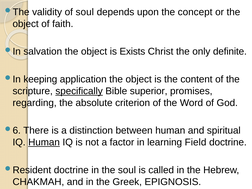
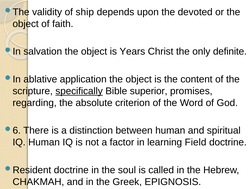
of soul: soul -> ship (85, 12)
concept: concept -> devoted (195, 12)
Exists: Exists -> Years (132, 52)
keeping: keeping -> ablative (40, 79)
Human underline: present -> none (44, 142)
